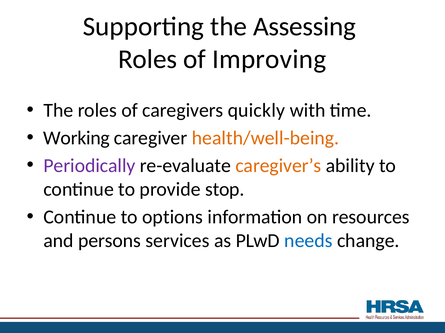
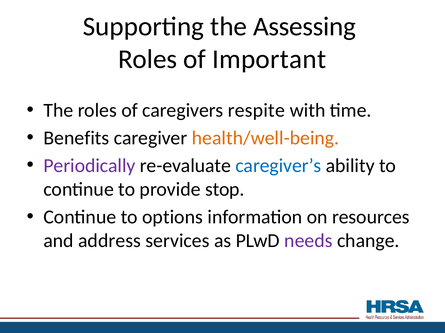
Improving: Improving -> Important (269, 59)
quickly: quickly -> respite (256, 110)
Working: Working -> Benefits (76, 138)
caregiver’s colour: orange -> blue (278, 166)
persons: persons -> address (109, 241)
needs colour: blue -> purple (308, 241)
